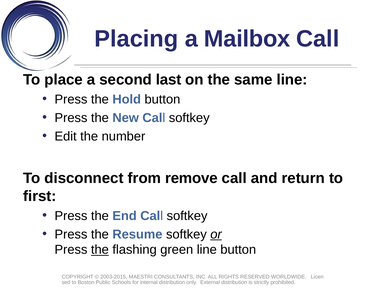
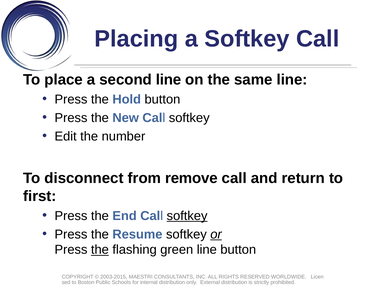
a Mailbox: Mailbox -> Softkey (247, 39)
second last: last -> line (169, 80)
softkey underline: none -> present (187, 215)
